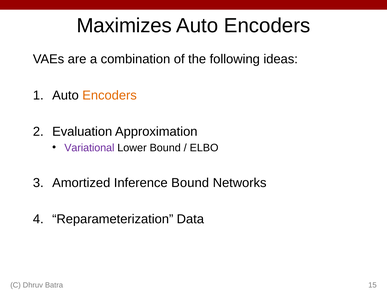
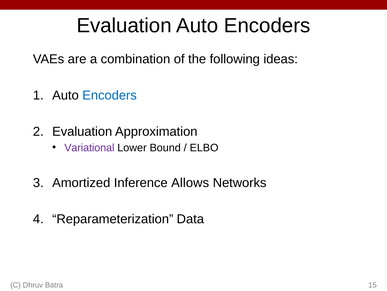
Maximizes: Maximizes -> Evaluation (124, 26)
Encoders colour: orange -> blue (110, 95)
Inference Bound: Bound -> Allows (190, 182)
